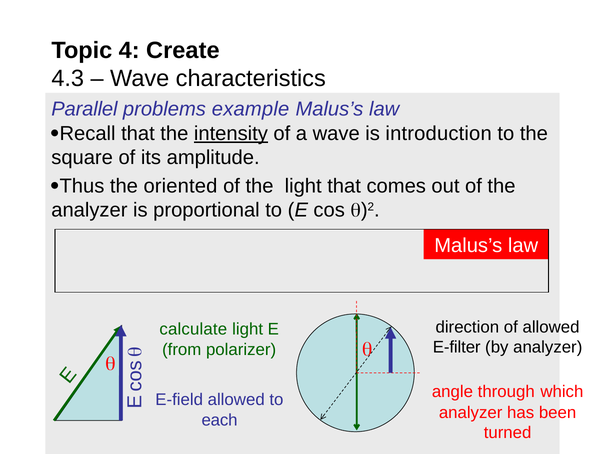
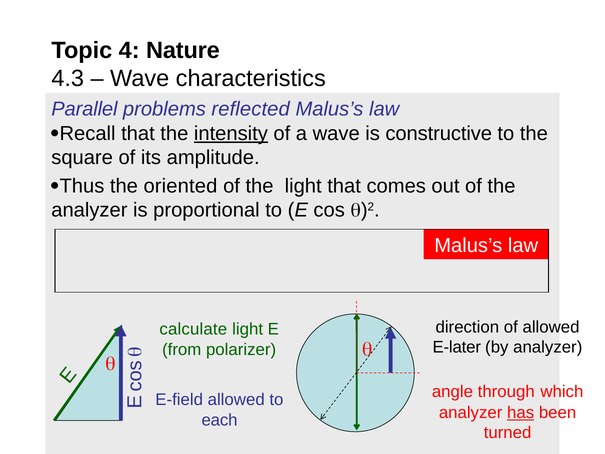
Create: Create -> Nature (183, 50)
example: example -> reflected (251, 109)
introduction: introduction -> constructive (439, 133)
E-filter: E-filter -> E-later (457, 347)
has underline: none -> present (521, 412)
